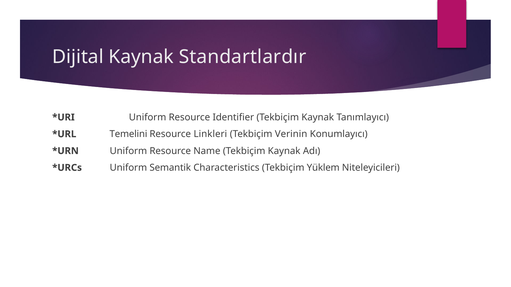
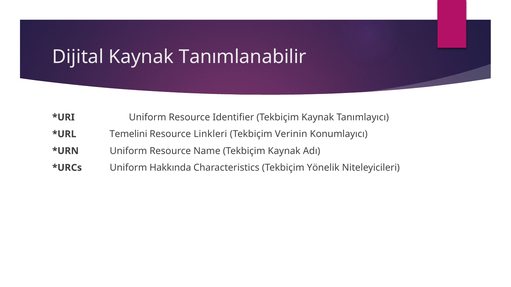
Standartlardır: Standartlardır -> Tanımlanabilir (243, 57)
Semantik: Semantik -> Hakkında (170, 168)
Yüklem: Yüklem -> Yönelik (323, 168)
